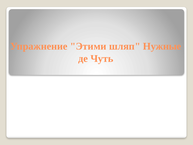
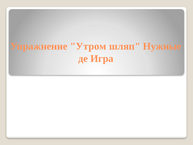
Этими: Этими -> Утром (88, 46)
Чуть: Чуть -> Игра (102, 58)
